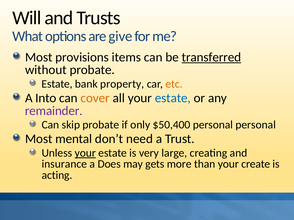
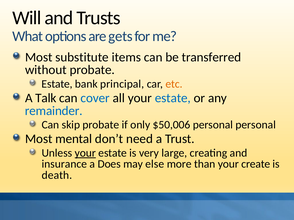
give: give -> gets (121, 36)
provisions: provisions -> substitute (82, 57)
transferred underline: present -> none (211, 57)
property: property -> principal (122, 84)
Into: Into -> Talk (46, 98)
cover colour: orange -> blue (95, 98)
remainder colour: purple -> blue (54, 111)
$50,400: $50,400 -> $50,006 (172, 125)
gets: gets -> else (155, 164)
acting: acting -> death (57, 175)
